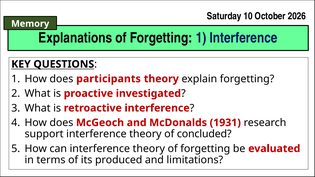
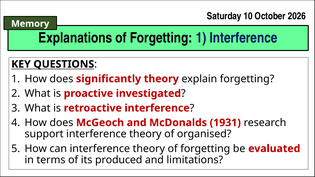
participants: participants -> significantly (109, 79)
concluded: concluded -> organised (204, 134)
